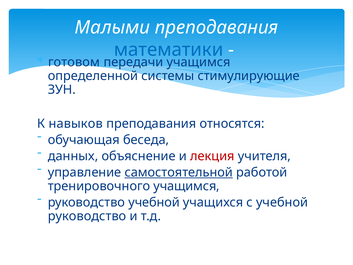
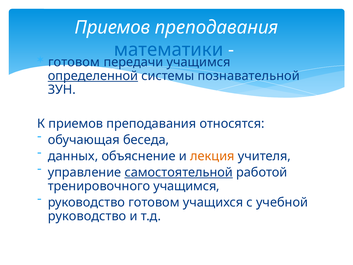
Малыми: Малыми -> Приемов (112, 27)
определенной underline: none -> present (93, 76)
стимулирующие: стимулирующие -> познавательной (249, 76)
К навыков: навыков -> приемов (76, 124)
лекция colour: red -> orange (212, 156)
руководство учебной: учебной -> готовом (154, 202)
